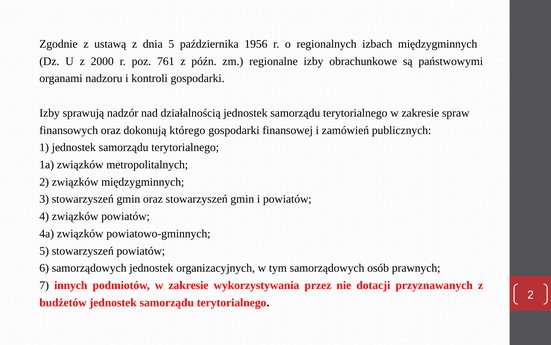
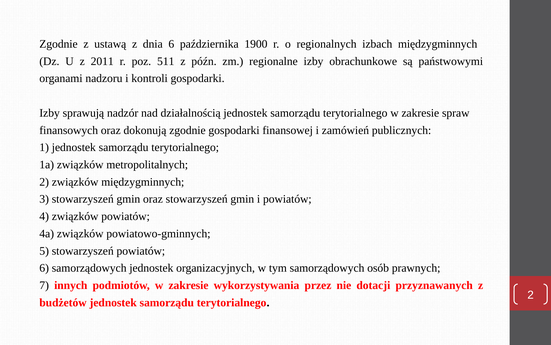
dnia 5: 5 -> 6 (171, 44)
1956: 1956 -> 1900 (256, 44)
2000: 2000 -> 2011 (102, 61)
761: 761 -> 511 (166, 61)
dokonują którego: którego -> zgodnie (187, 130)
